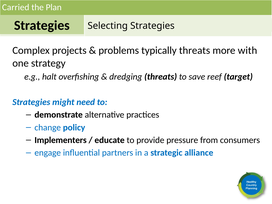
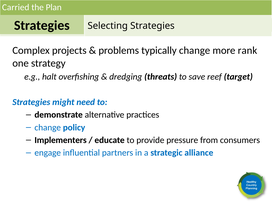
typically threats: threats -> change (195, 50)
with: with -> rank (247, 50)
